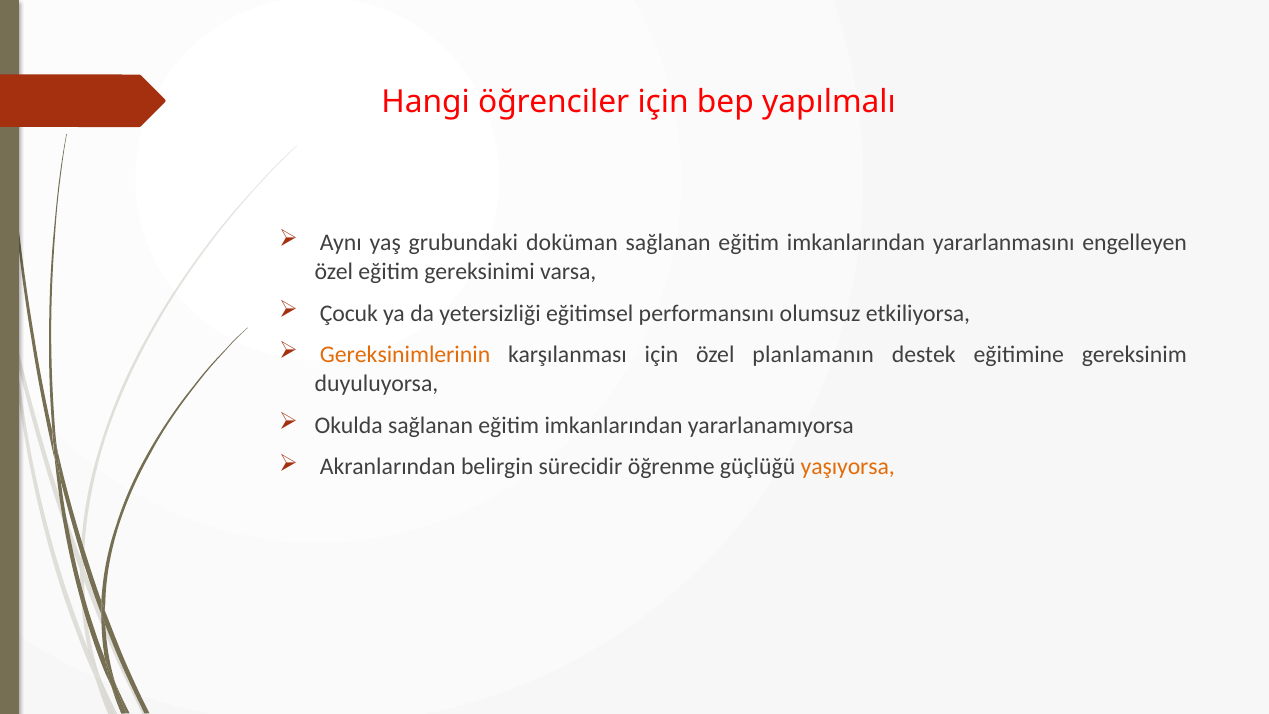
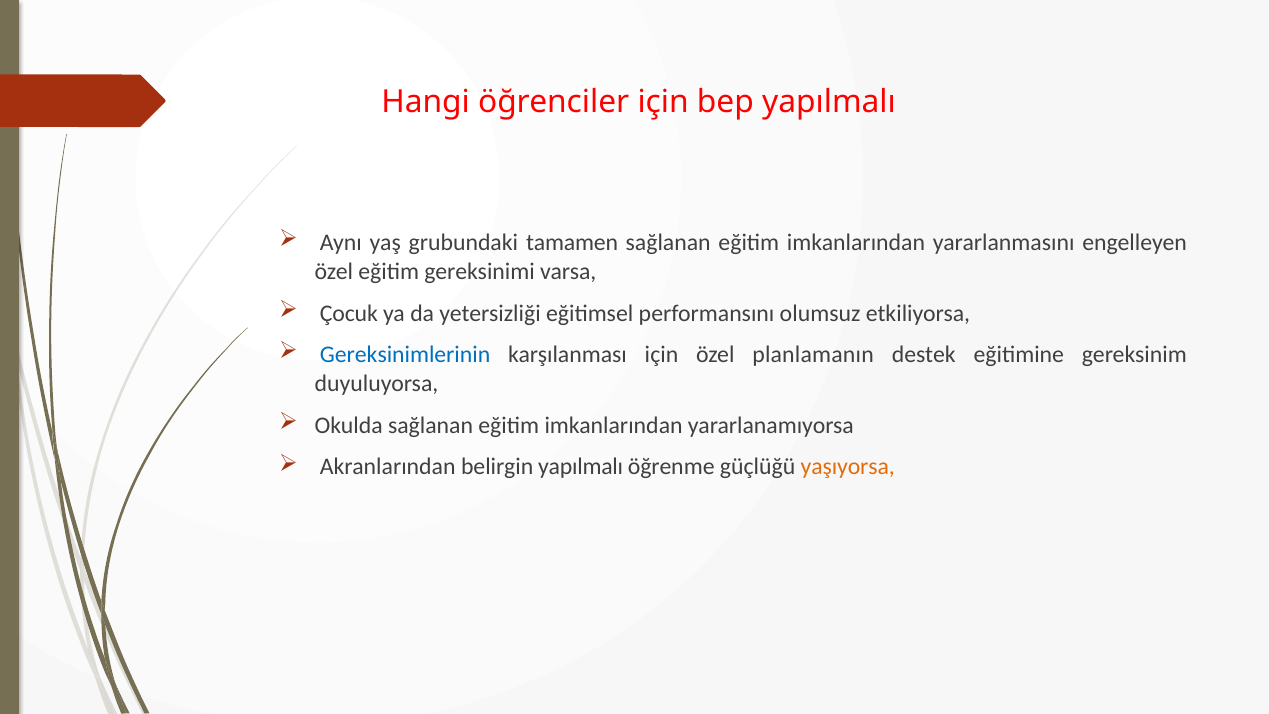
doküman: doküman -> tamamen (572, 243)
Gereksinimlerinin colour: orange -> blue (405, 355)
belirgin sürecidir: sürecidir -> yapılmalı (581, 467)
